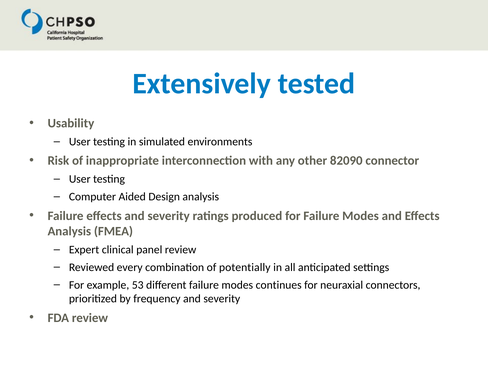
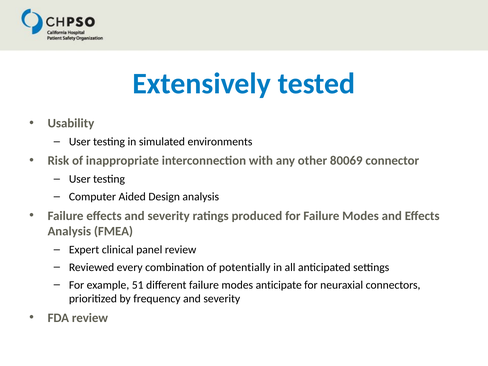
82090: 82090 -> 80069 (346, 161)
53: 53 -> 51 (138, 285)
continues: continues -> anticipate (279, 285)
